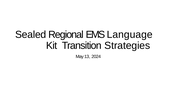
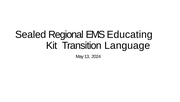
Language: Language -> Educating (130, 34)
Strategies: Strategies -> Language (127, 45)
